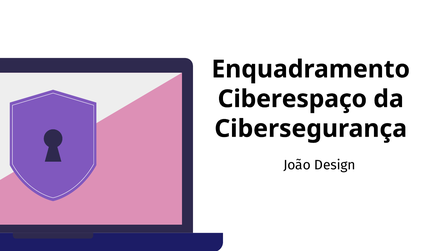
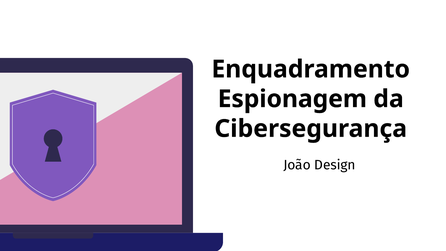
Ciberespaço: Ciberespaço -> Espionagem (292, 99)
